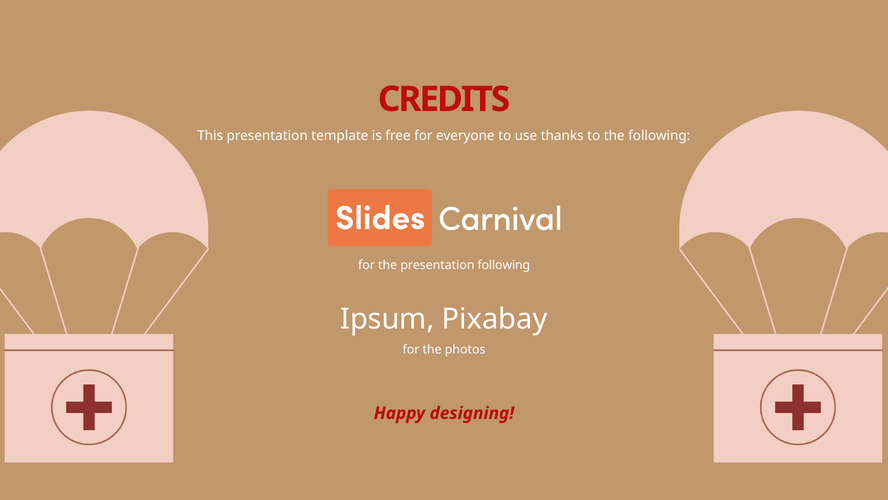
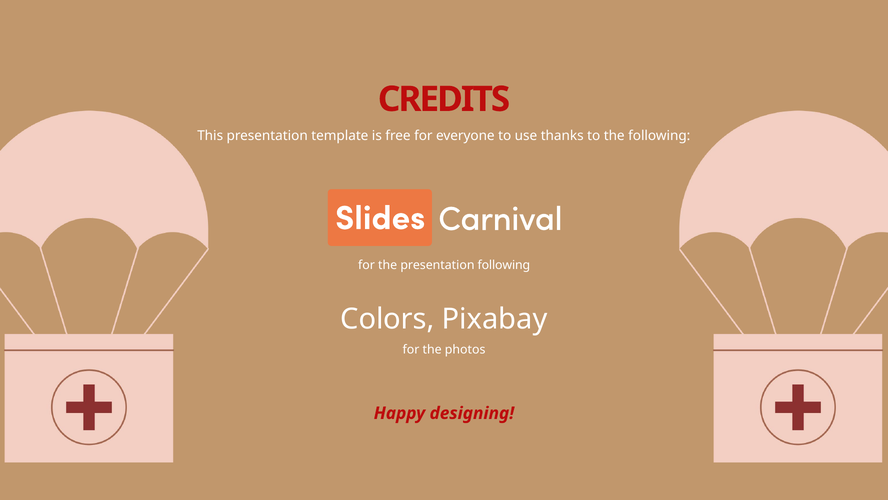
Ipsum: Ipsum -> Colors (387, 319)
